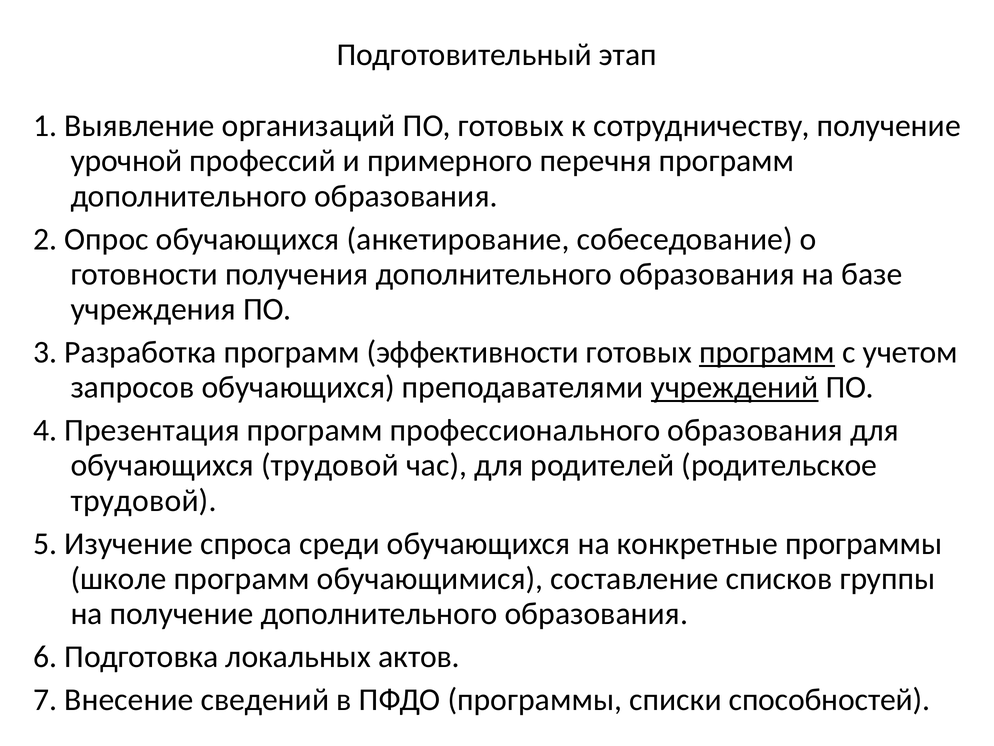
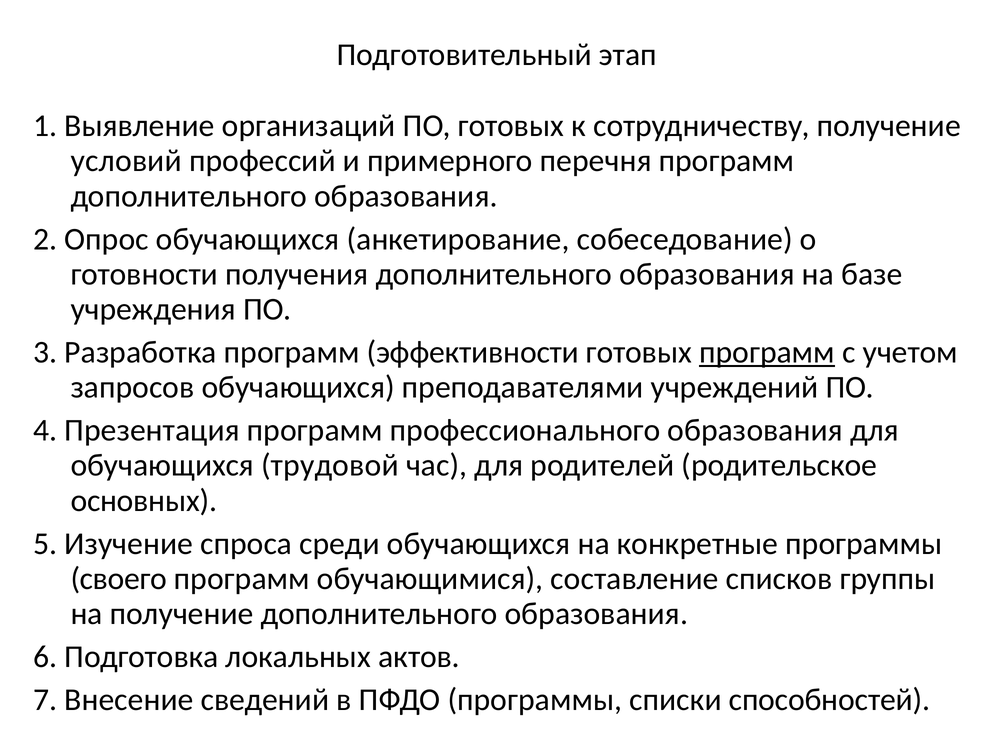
урочной: урочной -> условий (126, 161)
учреждений underline: present -> none (735, 387)
трудовой: трудовой -> основных (144, 500)
школе: школе -> своего (119, 578)
